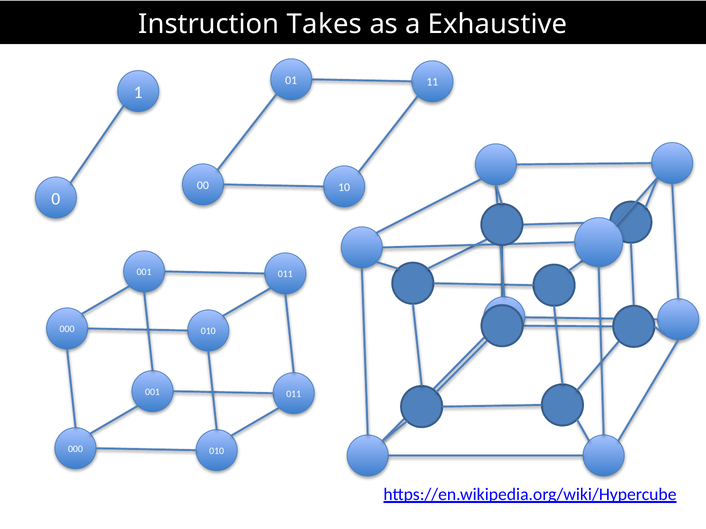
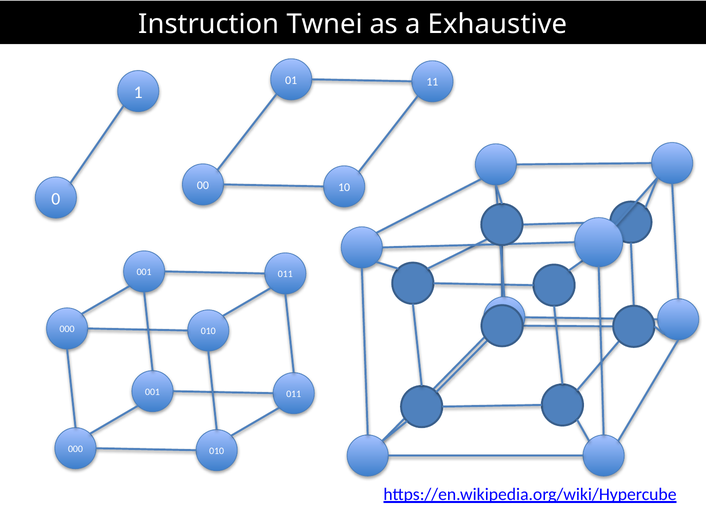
Takes: Takes -> Twnei (325, 24)
